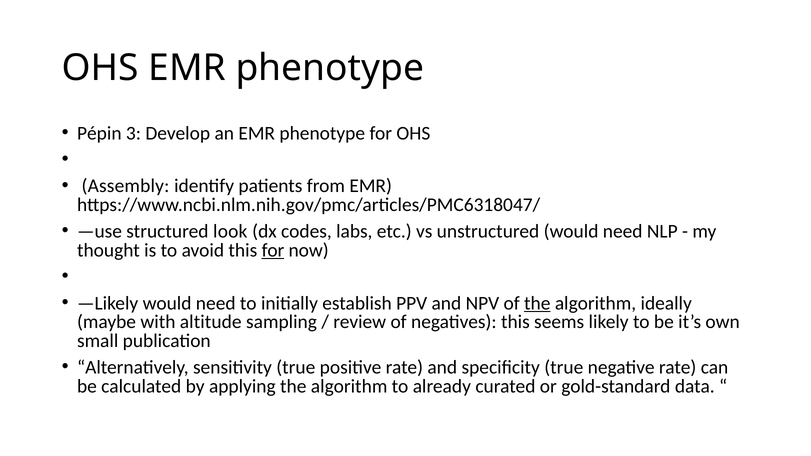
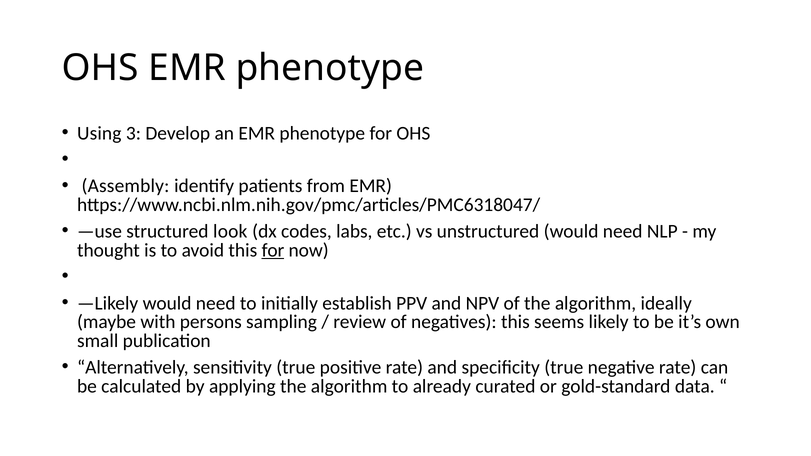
Pépin: Pépin -> Using (99, 133)
the underline: present -> none (537, 303)
altitude: altitude -> persons (211, 322)
